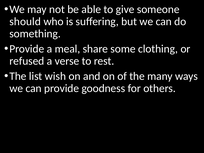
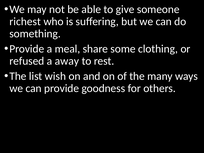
should: should -> richest (25, 22)
verse: verse -> away (67, 61)
